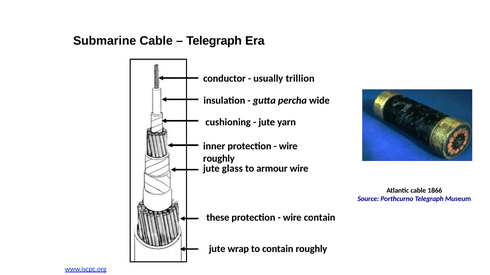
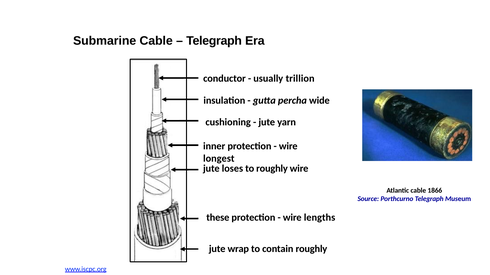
roughly: roughly -> longest (219, 159)
glass: glass -> loses (232, 169)
to armour: armour -> roughly (272, 169)
wire contain: contain -> lengths (320, 218)
